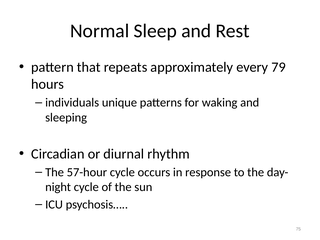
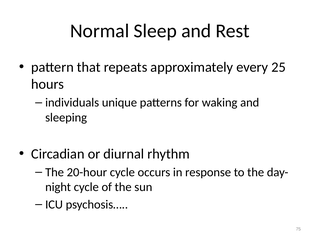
79: 79 -> 25 (279, 67)
57-hour: 57-hour -> 20-hour (87, 172)
